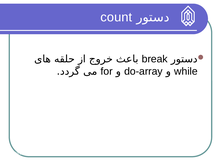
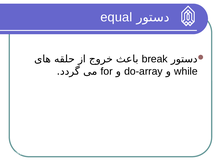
count: count -> equal (116, 17)
